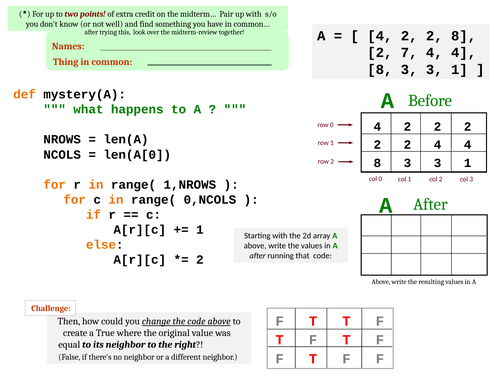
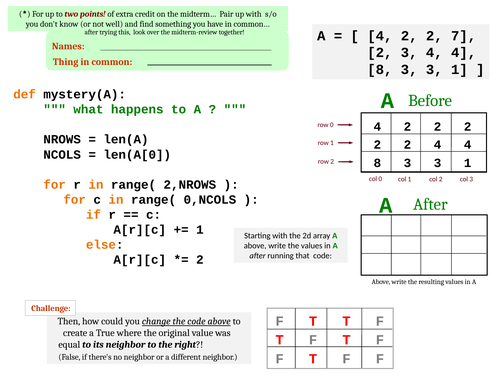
2 8: 8 -> 7 (464, 36)
2 7: 7 -> 3 (409, 53)
1,NROWS: 1,NROWS -> 2,NROWS (190, 185)
